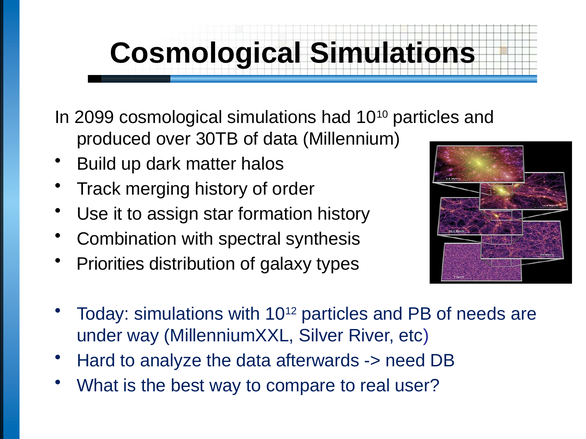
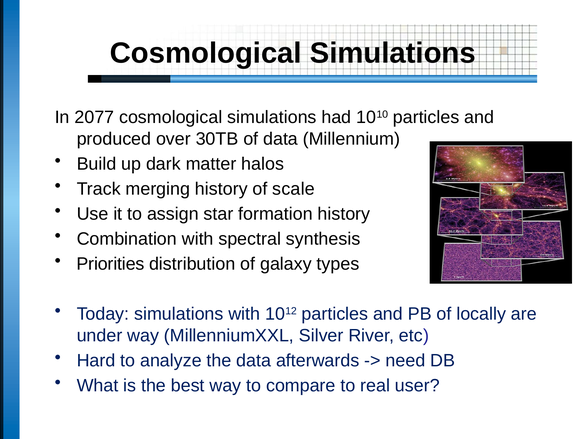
2099: 2099 -> 2077 (94, 117)
order: order -> scale (294, 189)
needs: needs -> locally (481, 314)
